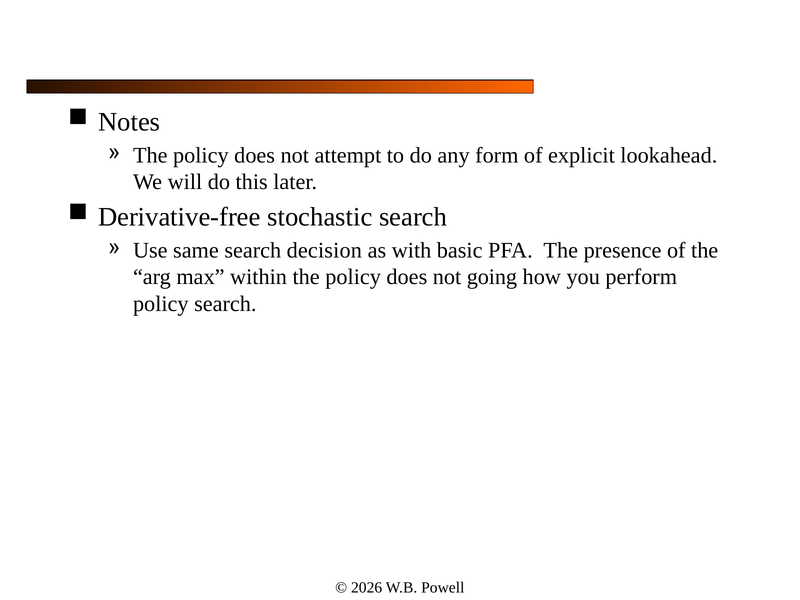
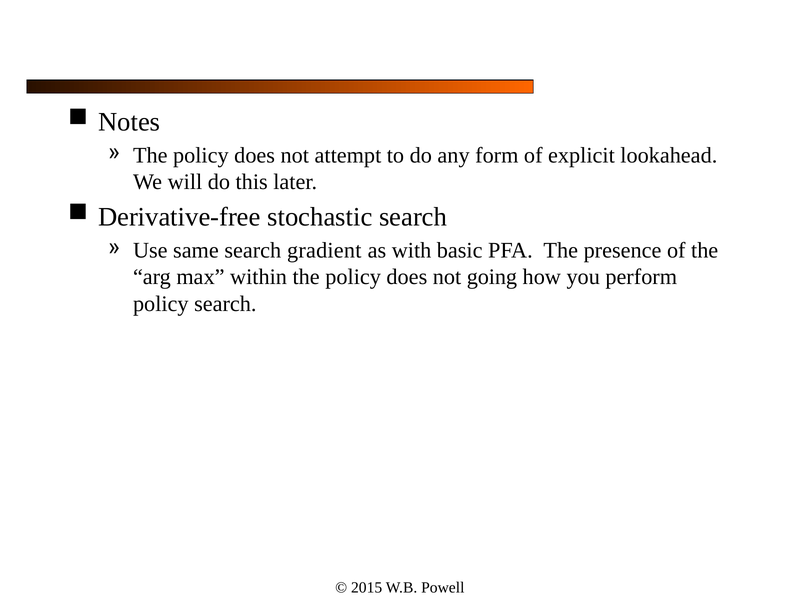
decision: decision -> gradient (324, 250)
2026: 2026 -> 2015 (367, 588)
